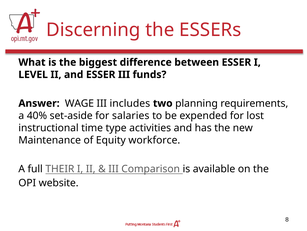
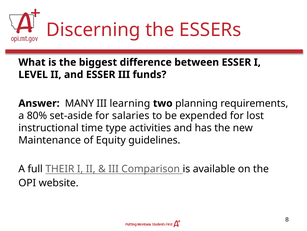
WAGE: WAGE -> MANY (79, 103)
includes: includes -> learning (130, 103)
40%: 40% -> 80% (37, 115)
workforce: workforce -> guidelines (154, 140)
